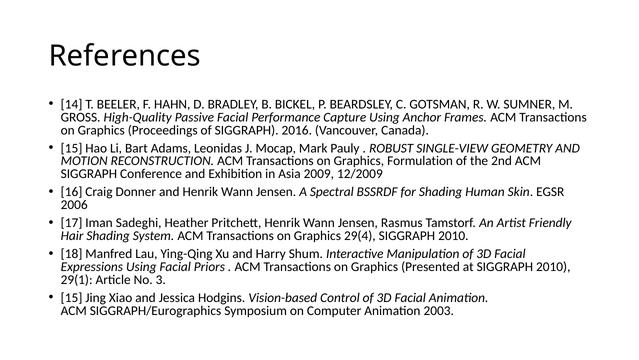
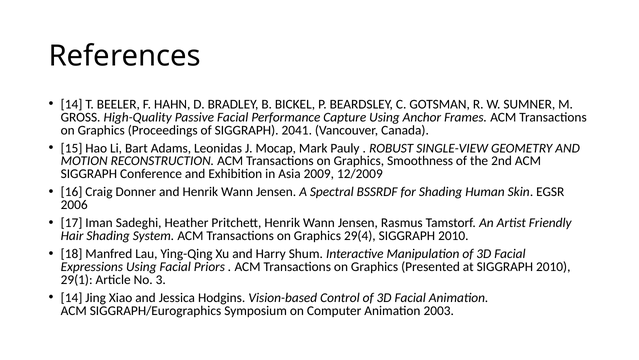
2016: 2016 -> 2041 (297, 130)
Formulation: Formulation -> Smoothness (420, 161)
15: 15 -> 14 (72, 297)
